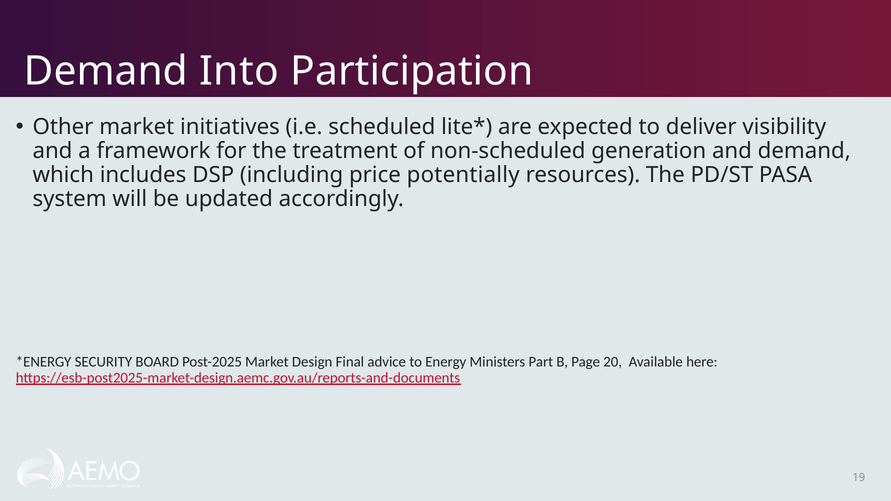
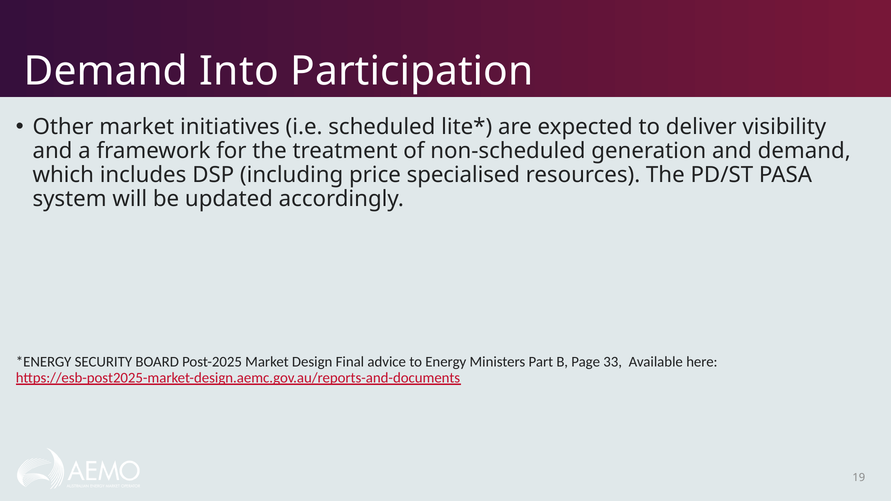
potentially: potentially -> specialised (463, 175)
20: 20 -> 33 (613, 362)
